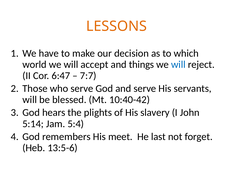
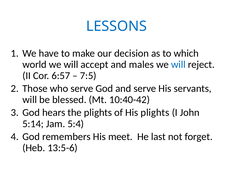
LESSONS colour: orange -> blue (116, 26)
things: things -> males (141, 64)
6:47: 6:47 -> 6:57 (61, 76)
7:7: 7:7 -> 7:5 (88, 76)
His slavery: slavery -> plights (155, 112)
